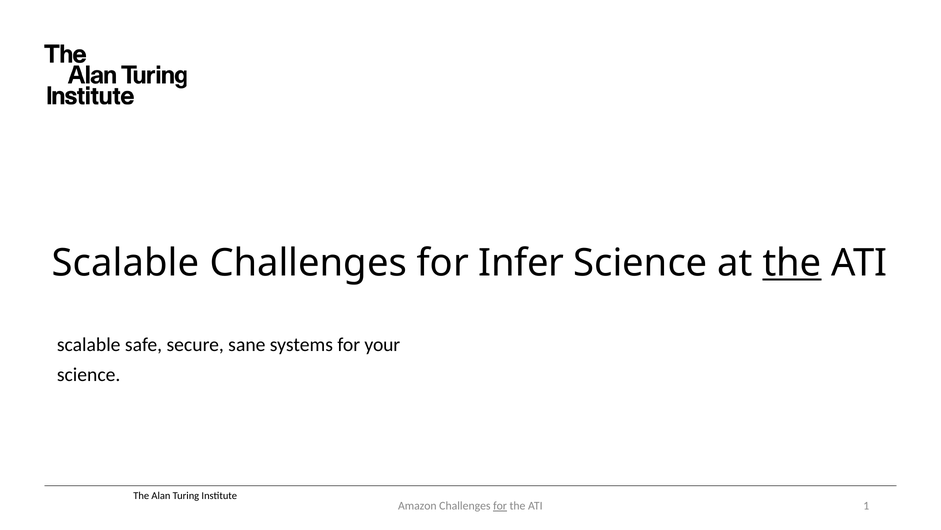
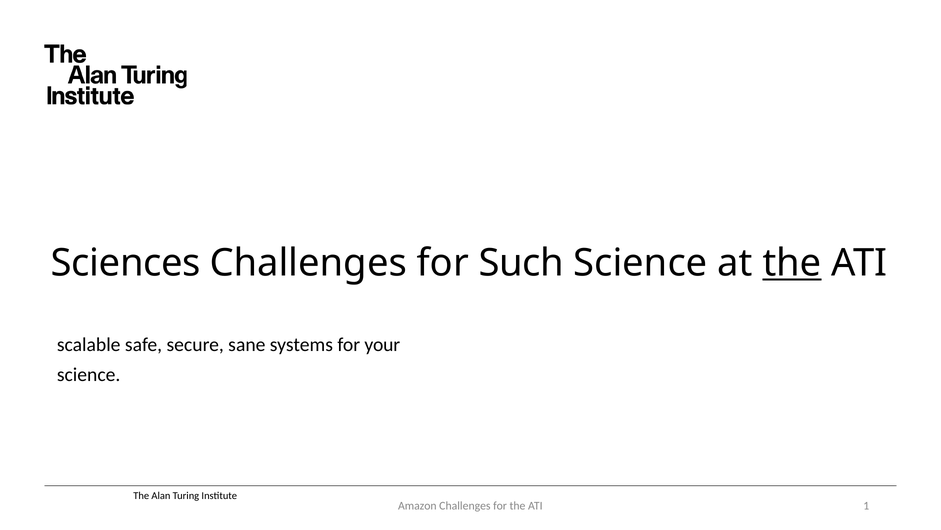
Scalable: Scalable -> Sciences (126, 263)
Infer: Infer -> Such (521, 263)
for underline: present -> none (500, 505)
